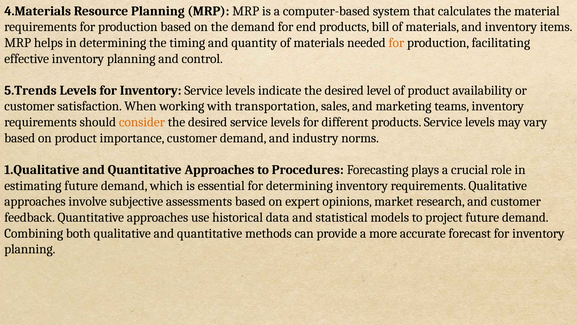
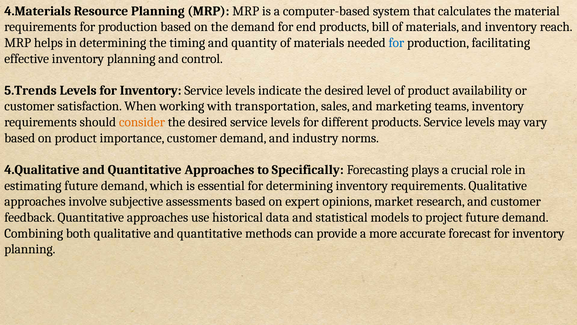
items: items -> reach (556, 27)
for colour: orange -> blue (396, 43)
1.Qualitative: 1.Qualitative -> 4.Qualitative (42, 170)
Procedures: Procedures -> Specifically (308, 170)
